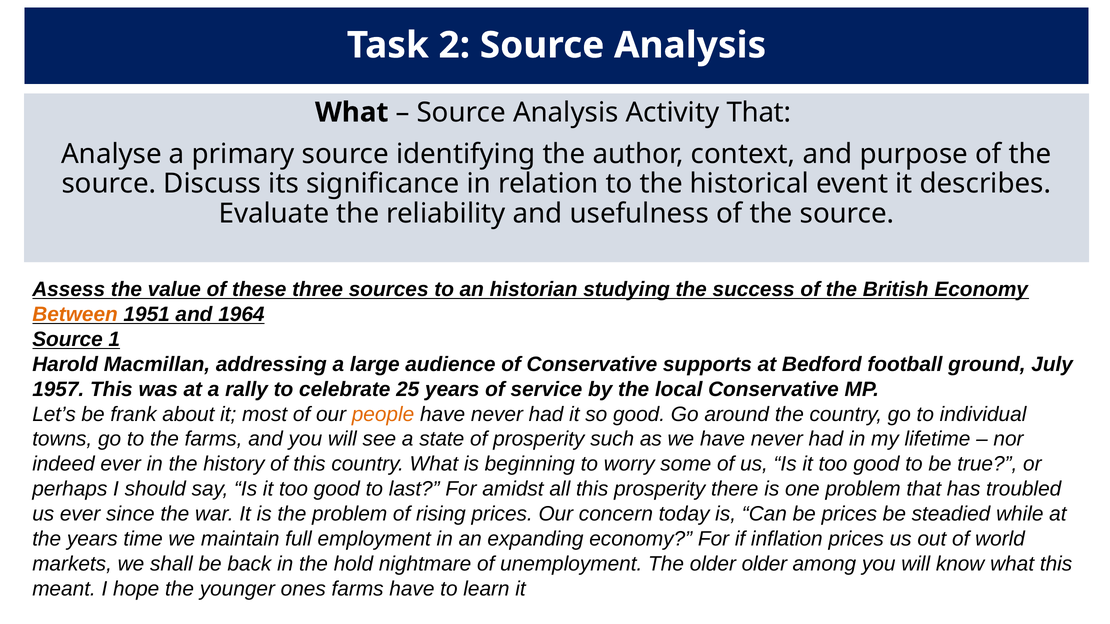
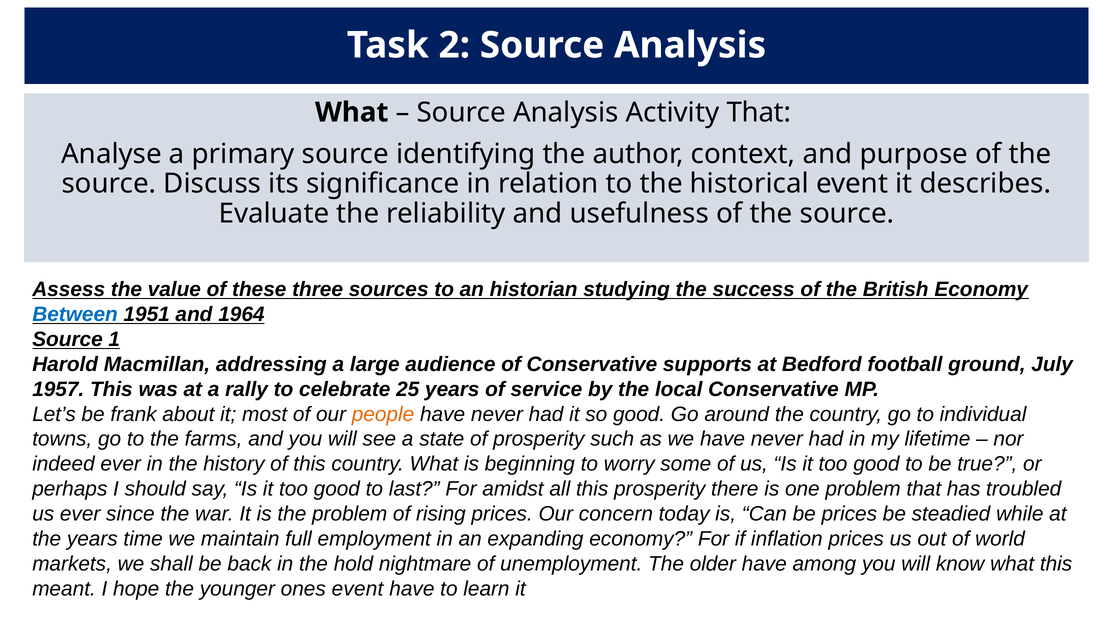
Between colour: orange -> blue (75, 314)
older older: older -> have (764, 564)
ones farms: farms -> event (358, 589)
